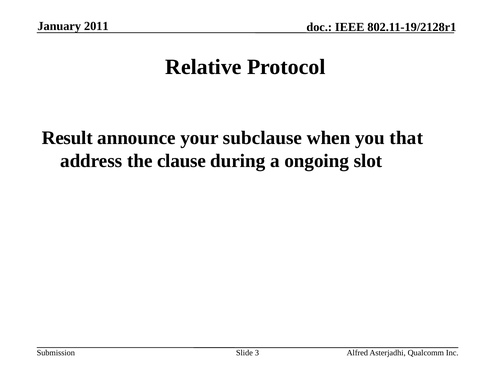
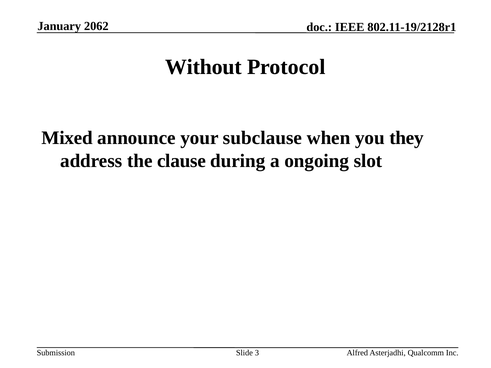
2011: 2011 -> 2062 (96, 26)
Relative: Relative -> Without (204, 67)
Result: Result -> Mixed (67, 138)
that: that -> they (407, 138)
